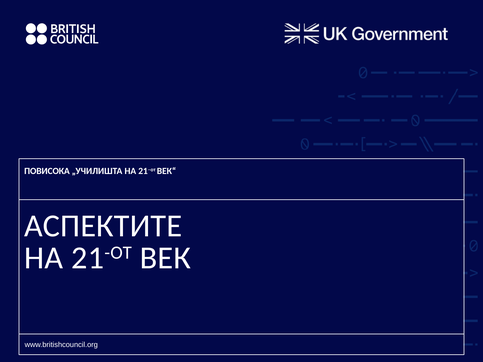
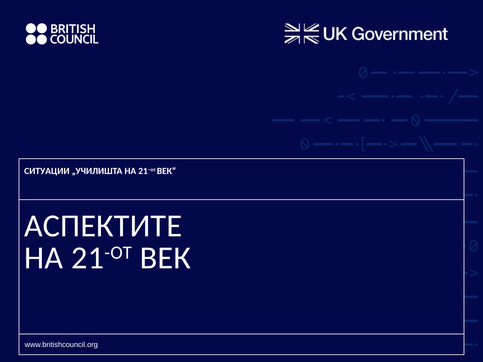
ПОВИСОКА: ПОВИСОКА -> СИТУАЦИИ (47, 171)
